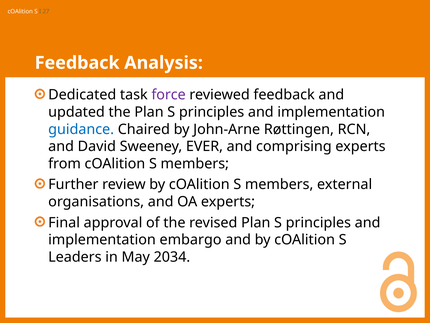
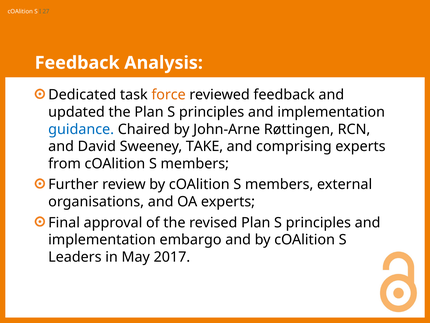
force colour: purple -> orange (169, 95)
EVER: EVER -> TAKE (204, 146)
2034: 2034 -> 2017 (172, 257)
